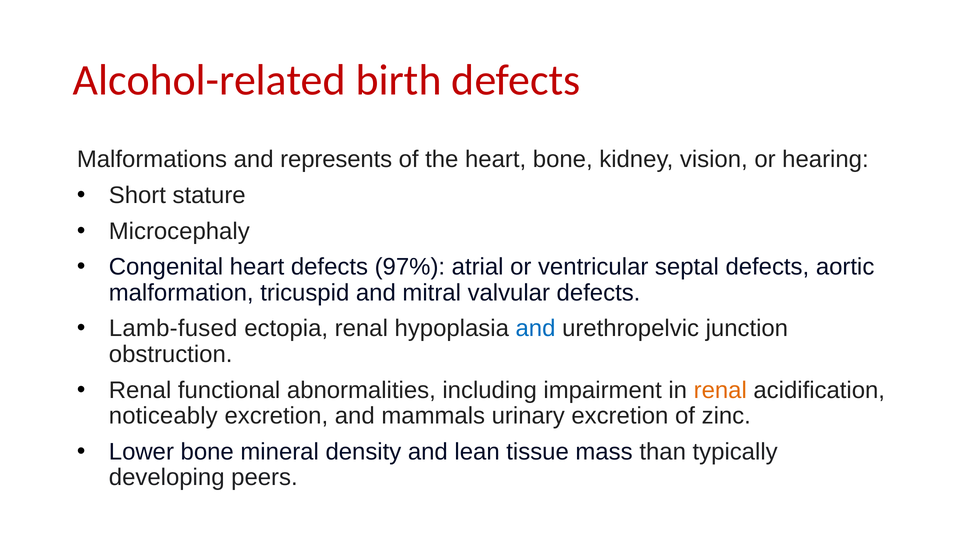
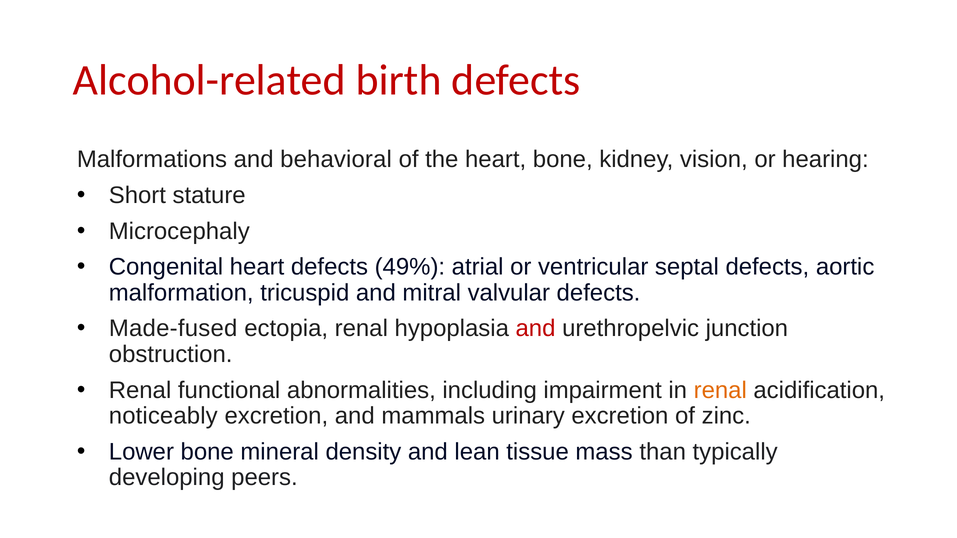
represents: represents -> behavioral (336, 160)
97%: 97% -> 49% (410, 267)
Lamb-fused: Lamb-fused -> Made-fused (173, 329)
and colour: blue -> red (536, 329)
